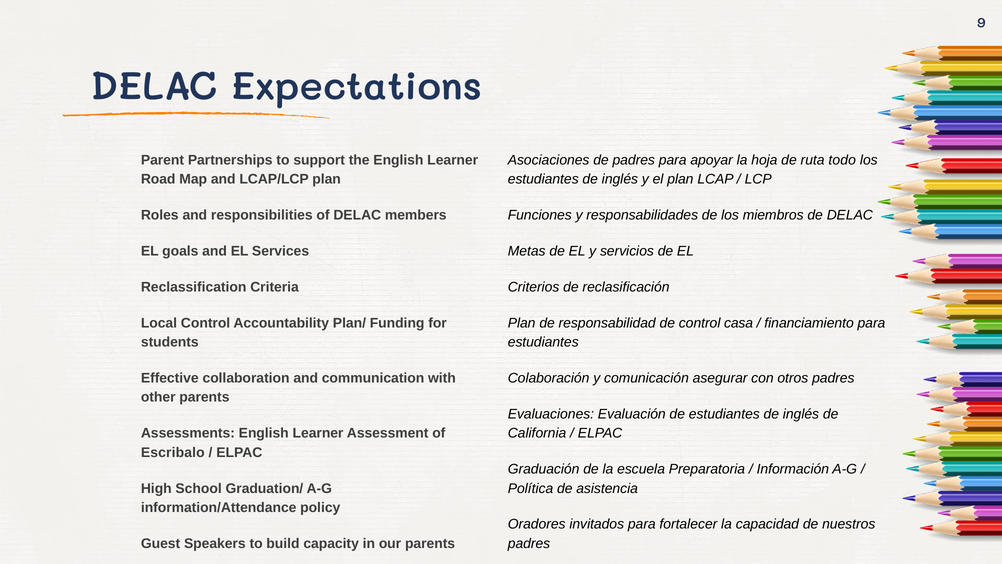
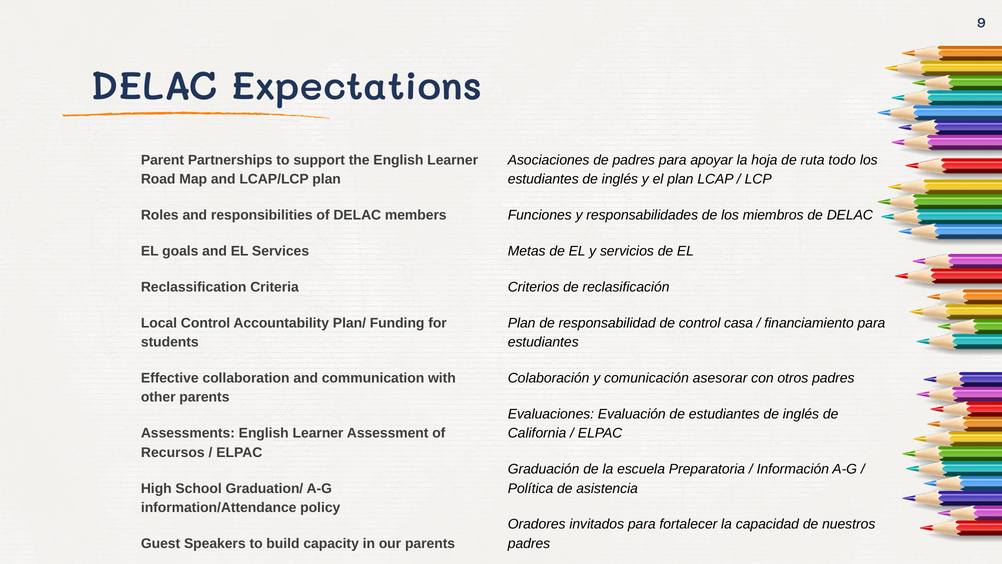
asegurar: asegurar -> asesorar (720, 378)
Escribalo: Escribalo -> Recursos (173, 452)
